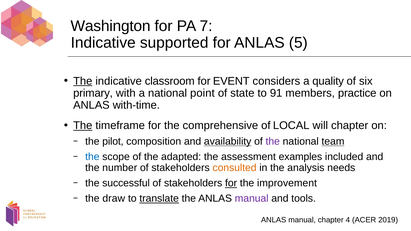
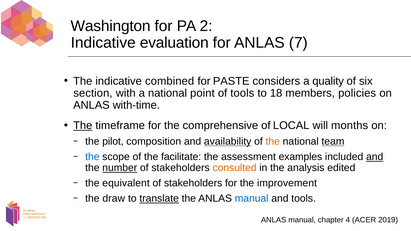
7: 7 -> 2 (206, 26)
supported: supported -> evaluation (174, 43)
5: 5 -> 7 (298, 43)
The underline: present -> none (83, 81)
classroom: classroom -> combined (170, 81)
EVENT: EVENT -> PASTE (231, 81)
primary: primary -> section (93, 93)
of state: state -> tools (242, 93)
91: 91 -> 18 (276, 93)
practice: practice -> policies (357, 93)
will chapter: chapter -> months (350, 126)
the colour: purple -> orange (273, 142)
adapted: adapted -> facilitate (181, 157)
and underline: none -> present (375, 157)
number underline: none -> present (120, 168)
needs: needs -> edited (341, 168)
successful: successful -> equivalent (126, 183)
for underline: present -> none (231, 183)
manual colour: purple -> blue (252, 199)
